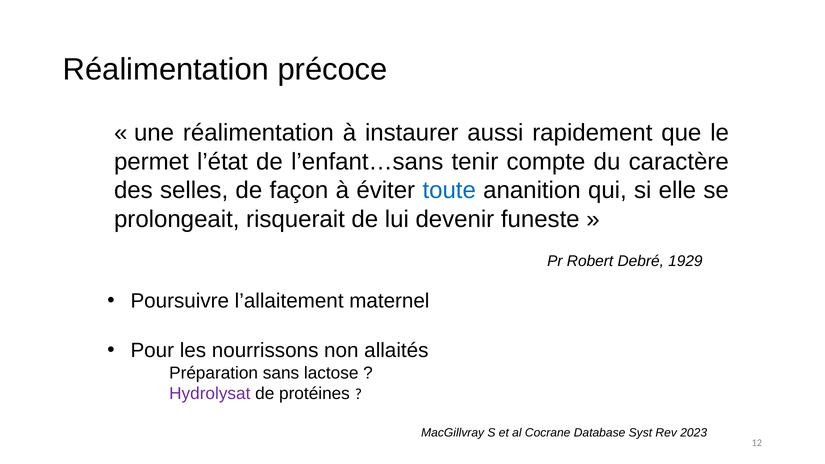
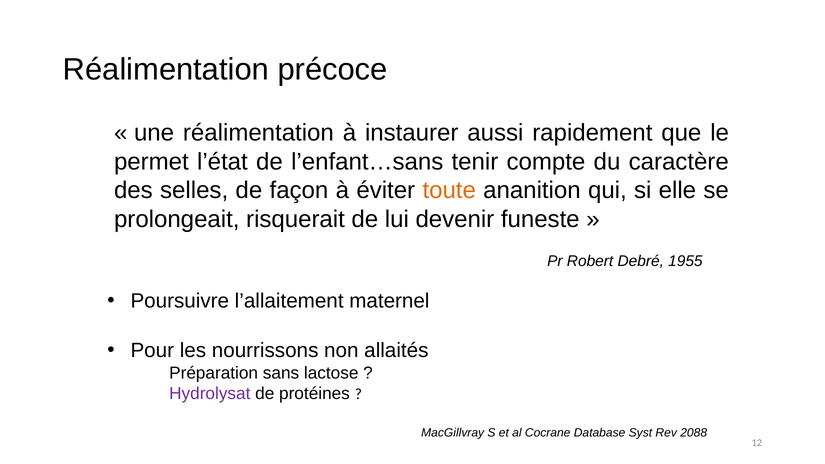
toute colour: blue -> orange (449, 191)
1929: 1929 -> 1955 (685, 261)
2023: 2023 -> 2088 (694, 433)
